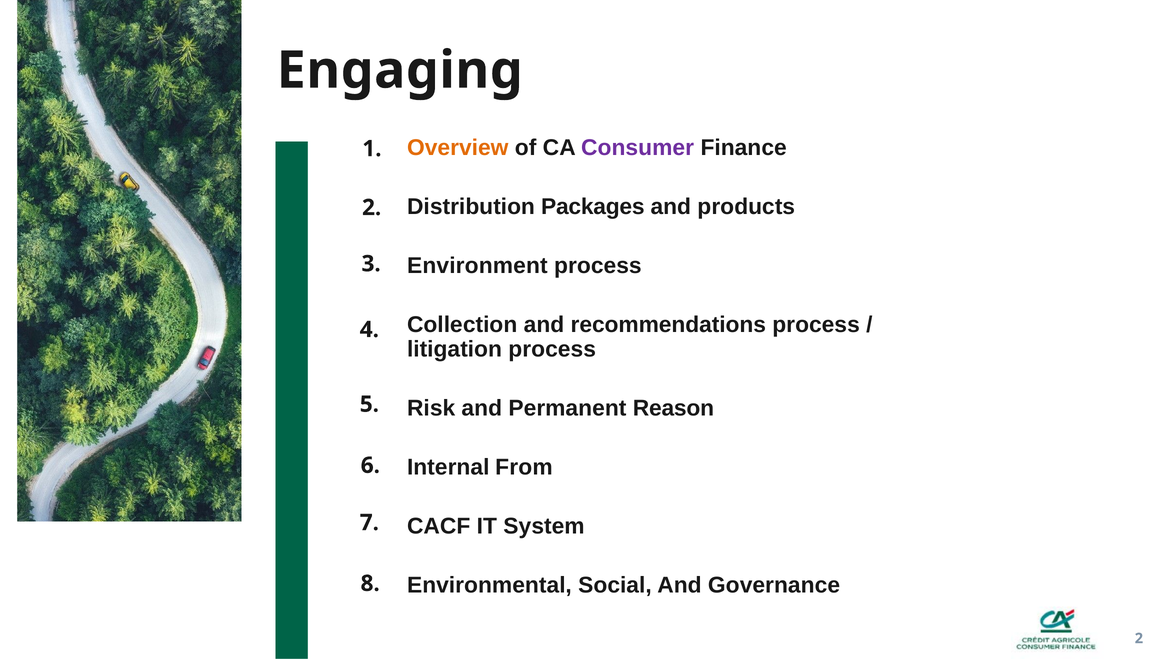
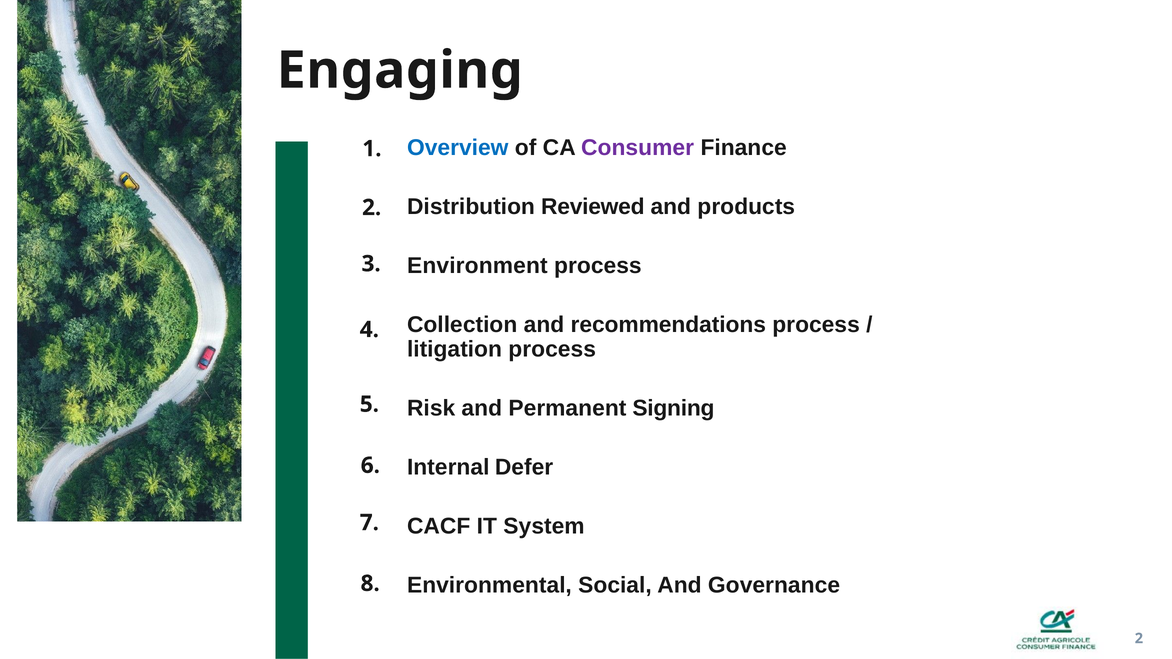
Overview colour: orange -> blue (458, 148)
Packages: Packages -> Reviewed (593, 207)
Reason: Reason -> Signing (673, 409)
From: From -> Defer (524, 468)
